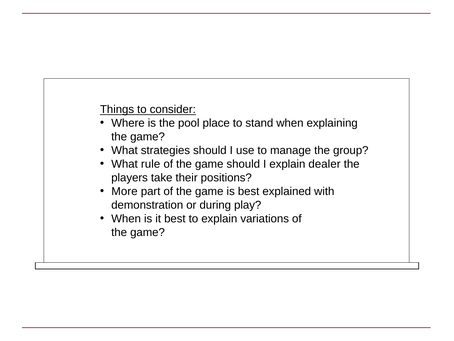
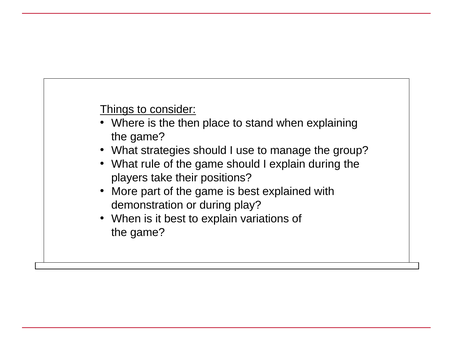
pool: pool -> then (189, 123)
explain dealer: dealer -> during (325, 164)
